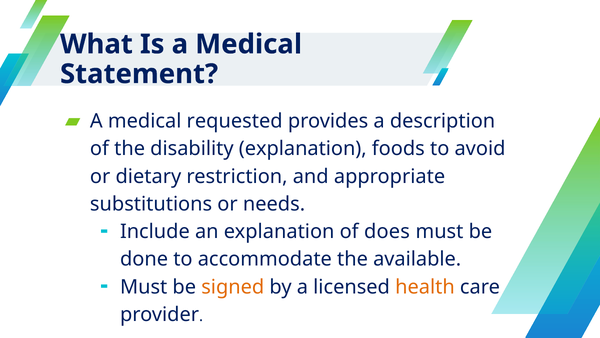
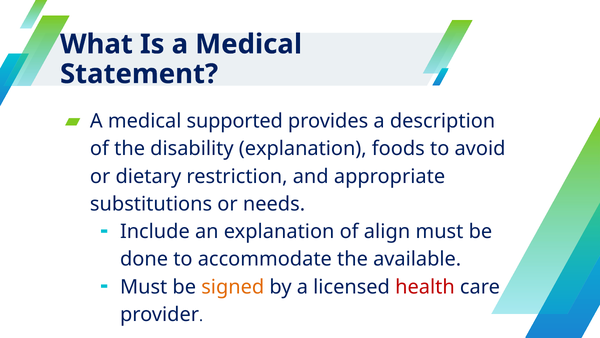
requested: requested -> supported (235, 121)
does: does -> align (387, 231)
health colour: orange -> red (425, 287)
